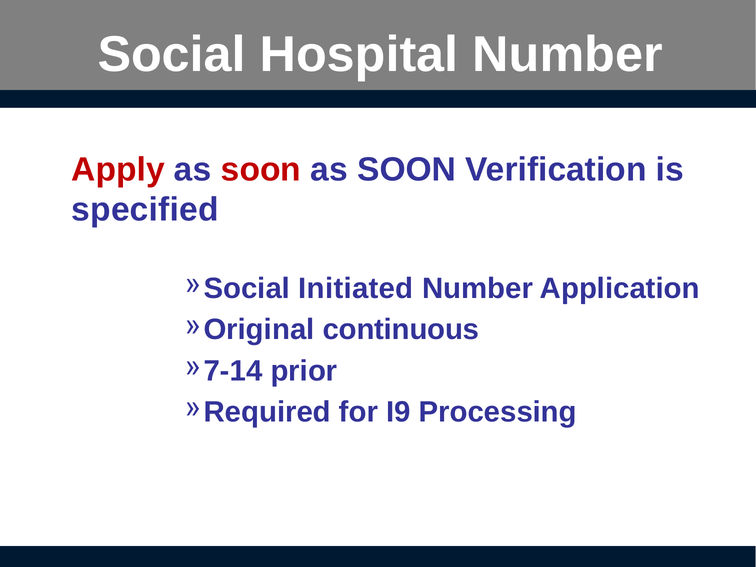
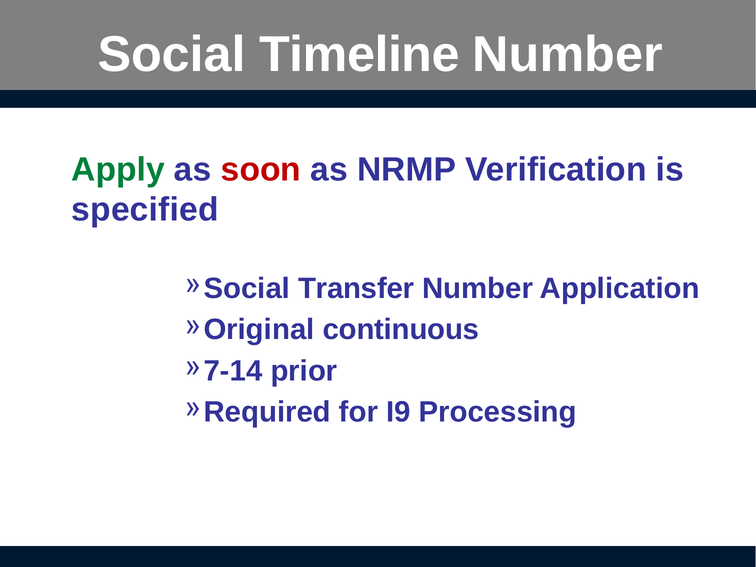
Hospital: Hospital -> Timeline (359, 55)
Apply colour: red -> green (118, 169)
SOON: SOON -> NRMP (407, 169)
Initiated: Initiated -> Transfer (356, 288)
